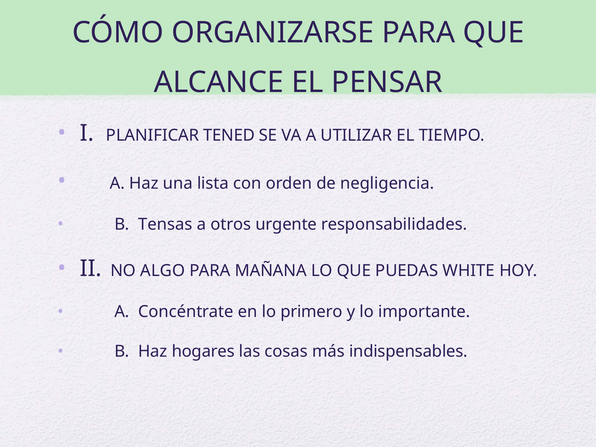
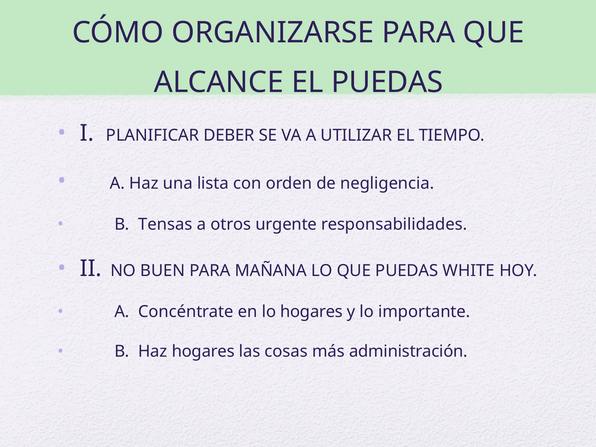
EL PENSAR: PENSAR -> PUEDAS (387, 82)
TENED: TENED -> DEBER (229, 136)
ALGO: ALGO -> BUEN (163, 271)
lo primero: primero -> hogares (311, 312)
indispensables: indispensables -> administración (408, 351)
